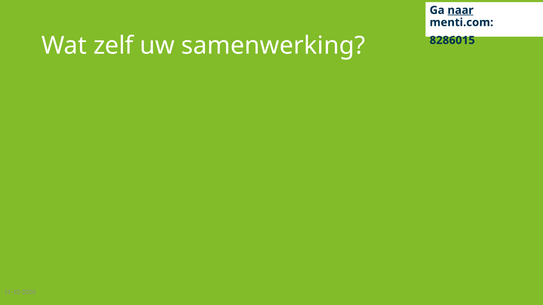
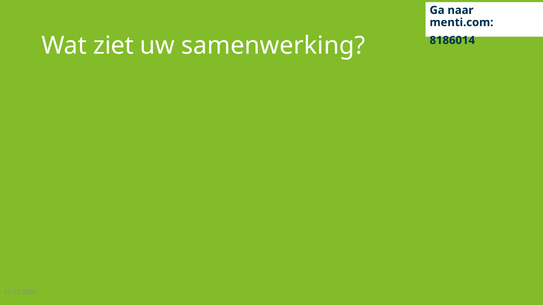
naar underline: present -> none (460, 10)
8286015: 8286015 -> 8186014 (452, 40)
zelf: zelf -> ziet (113, 46)
